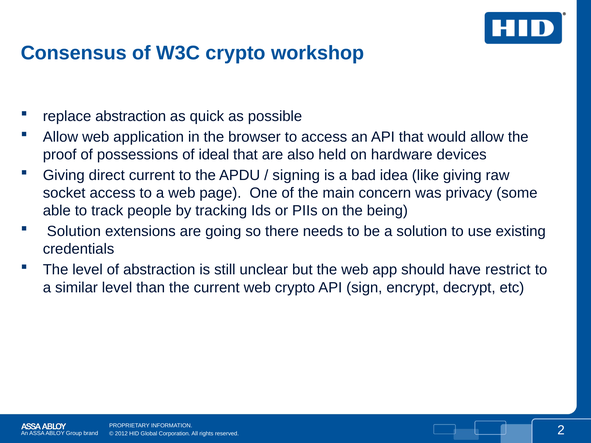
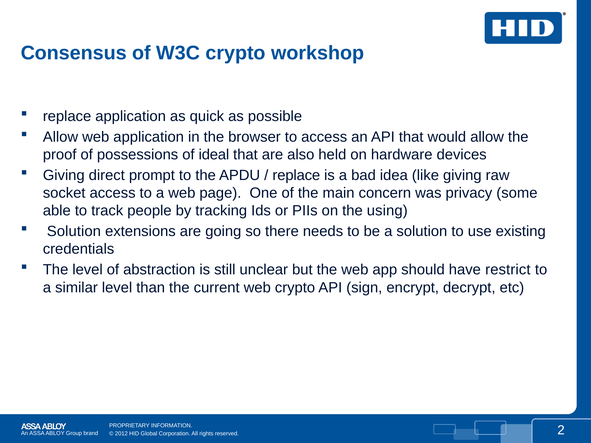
replace abstraction: abstraction -> application (131, 116)
direct current: current -> prompt (152, 175)
signing: signing -> replace (296, 175)
being: being -> using (387, 211)
